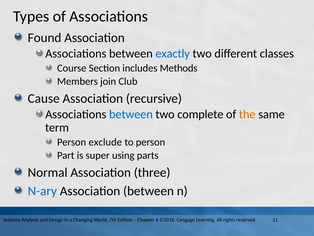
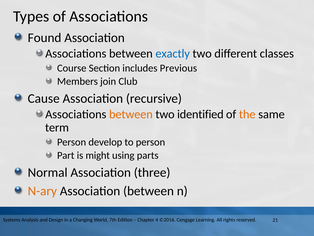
Methods: Methods -> Previous (178, 68)
between colour: blue -> orange (131, 114)
complete: complete -> identified (200, 114)
exclude: exclude -> develop (105, 142)
super: super -> might (98, 155)
N-ary colour: blue -> orange (42, 191)
